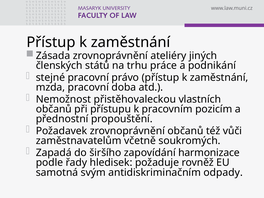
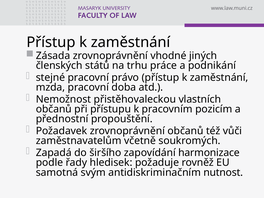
ateliéry: ateliéry -> vhodné (168, 56)
odpady: odpady -> nutnost (223, 172)
